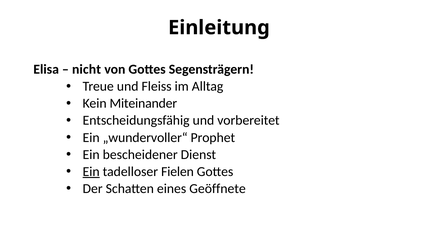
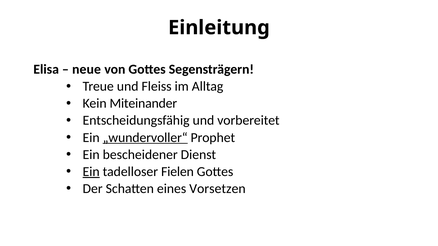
nicht: nicht -> neue (87, 69)
„wundervoller“ underline: none -> present (145, 138)
Geöffnete: Geöffnete -> Vorsetzen (217, 189)
